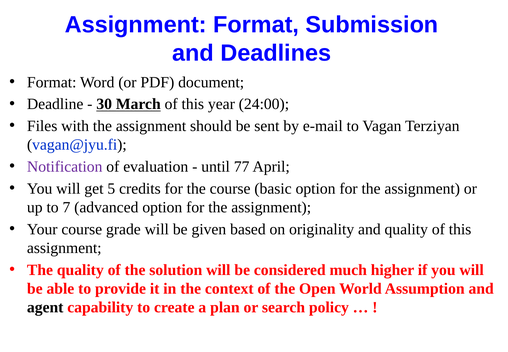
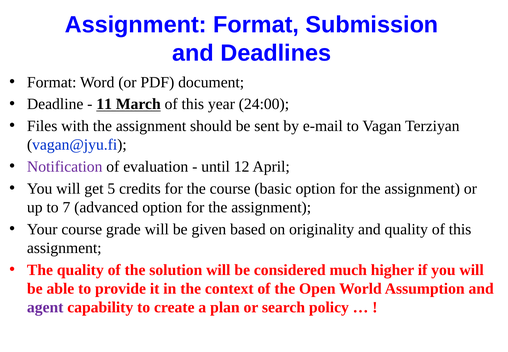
30: 30 -> 11 (104, 104)
77: 77 -> 12 (242, 167)
agent colour: black -> purple (45, 307)
